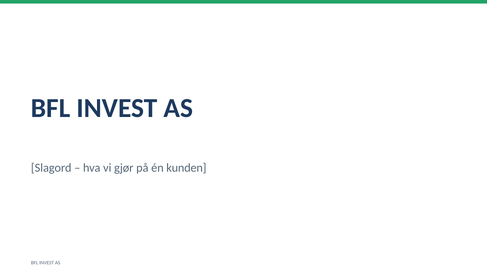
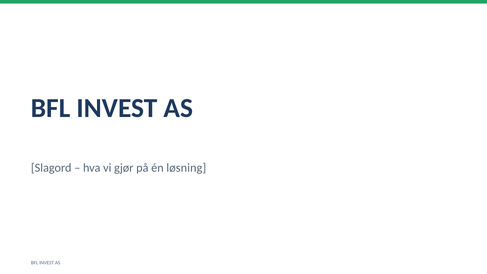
kunden: kunden -> løsning (186, 168)
